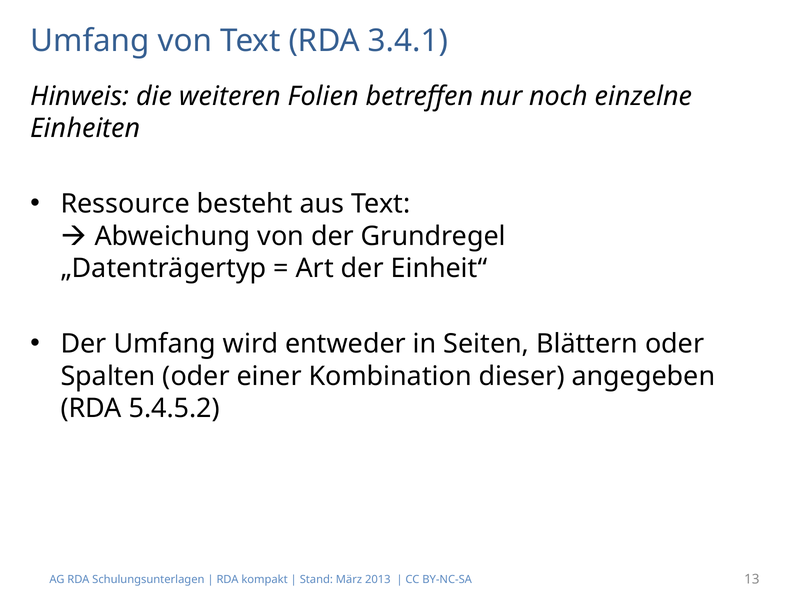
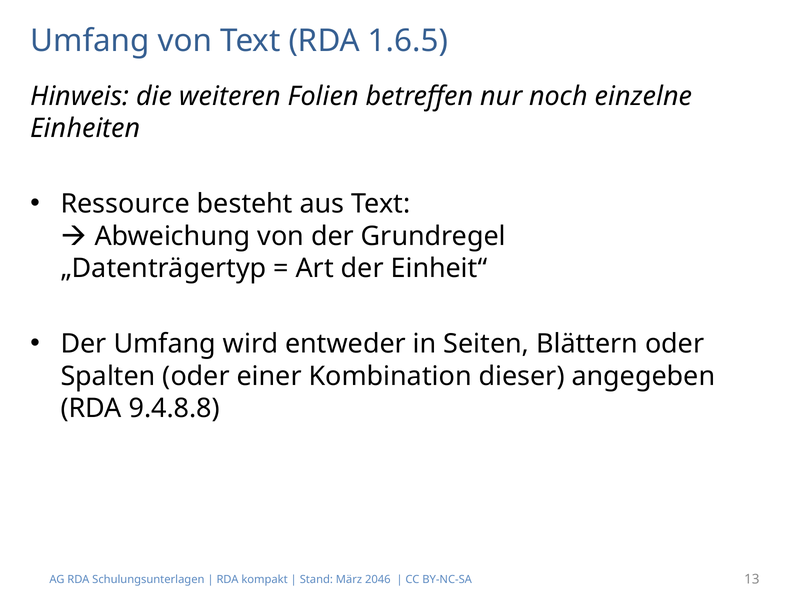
3.4.1: 3.4.1 -> 1.6.5 (408, 41)
5.4.5.2: 5.4.5.2 -> 9.4.8.8 (174, 409)
2013: 2013 -> 2046 (378, 579)
